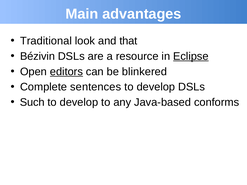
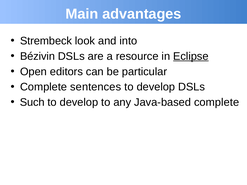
Traditional: Traditional -> Strembeck (46, 41)
that: that -> into (128, 41)
editors underline: present -> none (66, 72)
blinkered: blinkered -> particular (145, 72)
Java-based conforms: conforms -> complete (217, 102)
